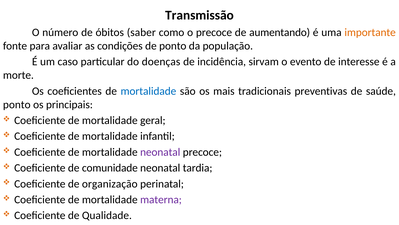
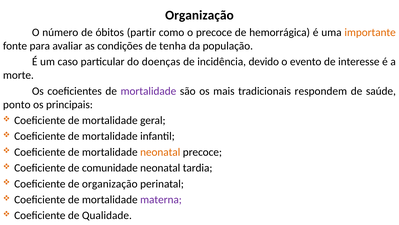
Transmissão: Transmissão -> Organização (199, 15)
saber: saber -> partir (141, 32)
aumentando: aumentando -> hemorrágica (280, 32)
de ponto: ponto -> tenha (173, 46)
sirvam: sirvam -> devido (264, 62)
mortalidade colour: blue -> purple (148, 91)
preventivas: preventivas -> respondem (321, 91)
neonatal colour: purple -> orange (160, 152)
